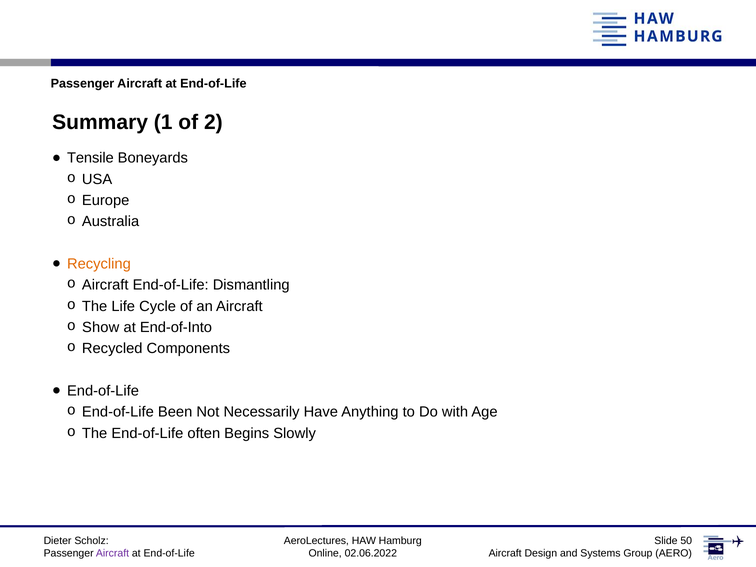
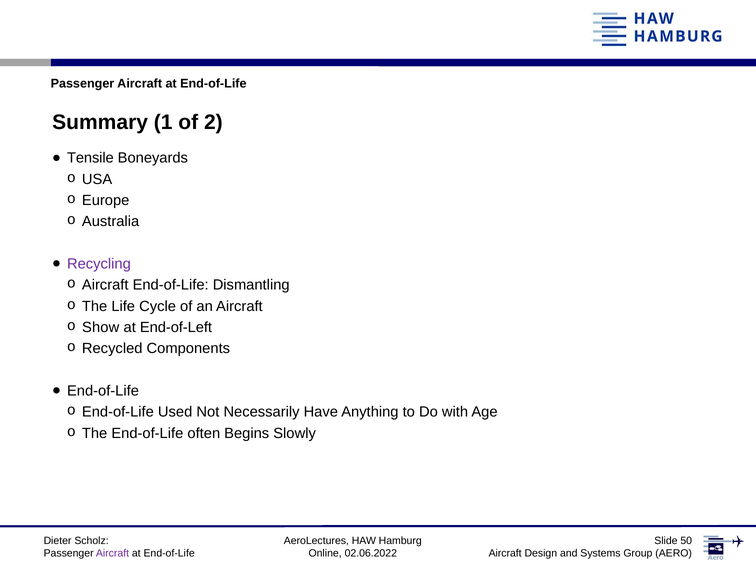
Recycling colour: orange -> purple (99, 264)
End-of-Into: End-of-Into -> End-of-Left (176, 327)
Been: Been -> Used (175, 412)
